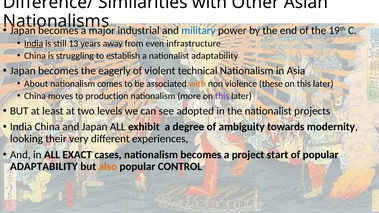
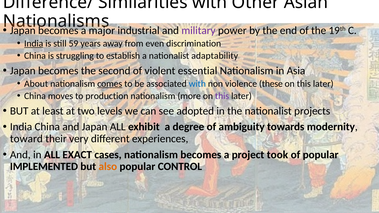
military colour: blue -> purple (198, 30)
13: 13 -> 59 (74, 44)
infrastructure: infrastructure -> discrimination (194, 44)
eagerly: eagerly -> second (114, 71)
technical: technical -> essential (198, 71)
comes underline: none -> present (110, 84)
with colour: orange -> blue (197, 84)
looking: looking -> toward (26, 139)
start: start -> took (277, 155)
ADAPTABILITY: ADAPTABILITY -> IMPLEMENTED (44, 167)
